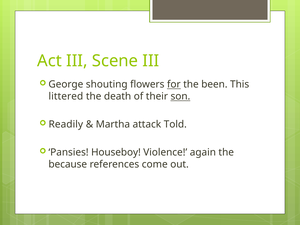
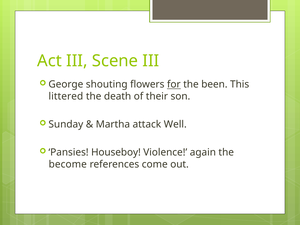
son underline: present -> none (180, 96)
Readily: Readily -> Sunday (66, 124)
Told: Told -> Well (175, 124)
because: because -> become (68, 164)
